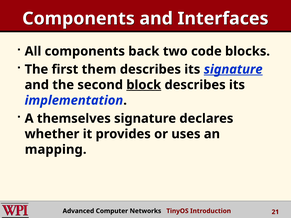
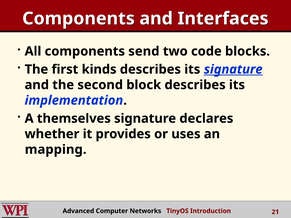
back: back -> send (144, 51)
them: them -> kinds (99, 69)
block underline: present -> none (144, 85)
